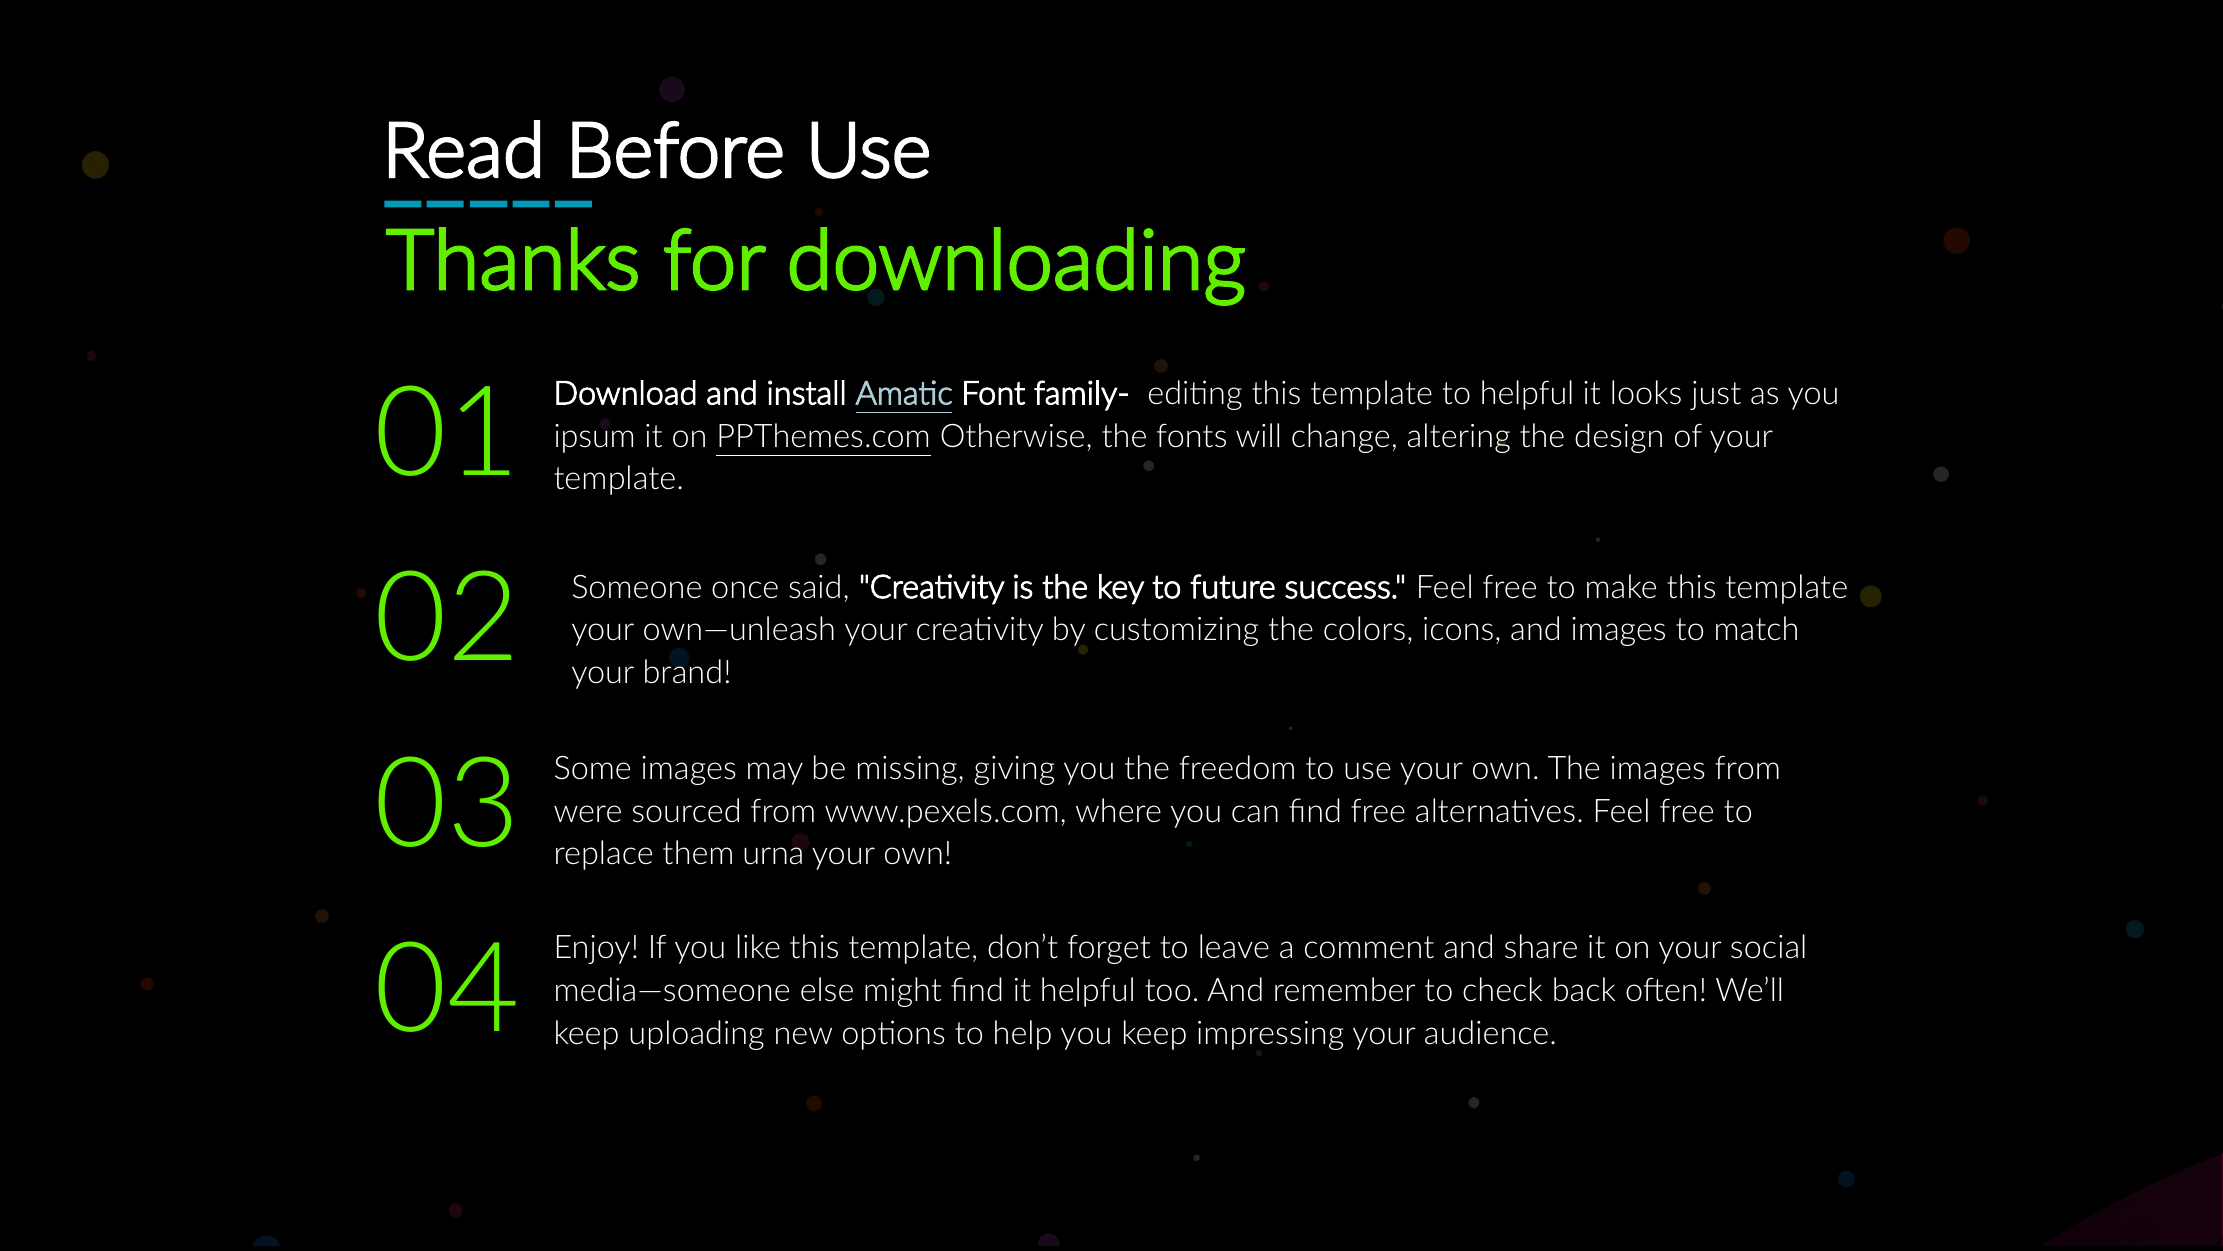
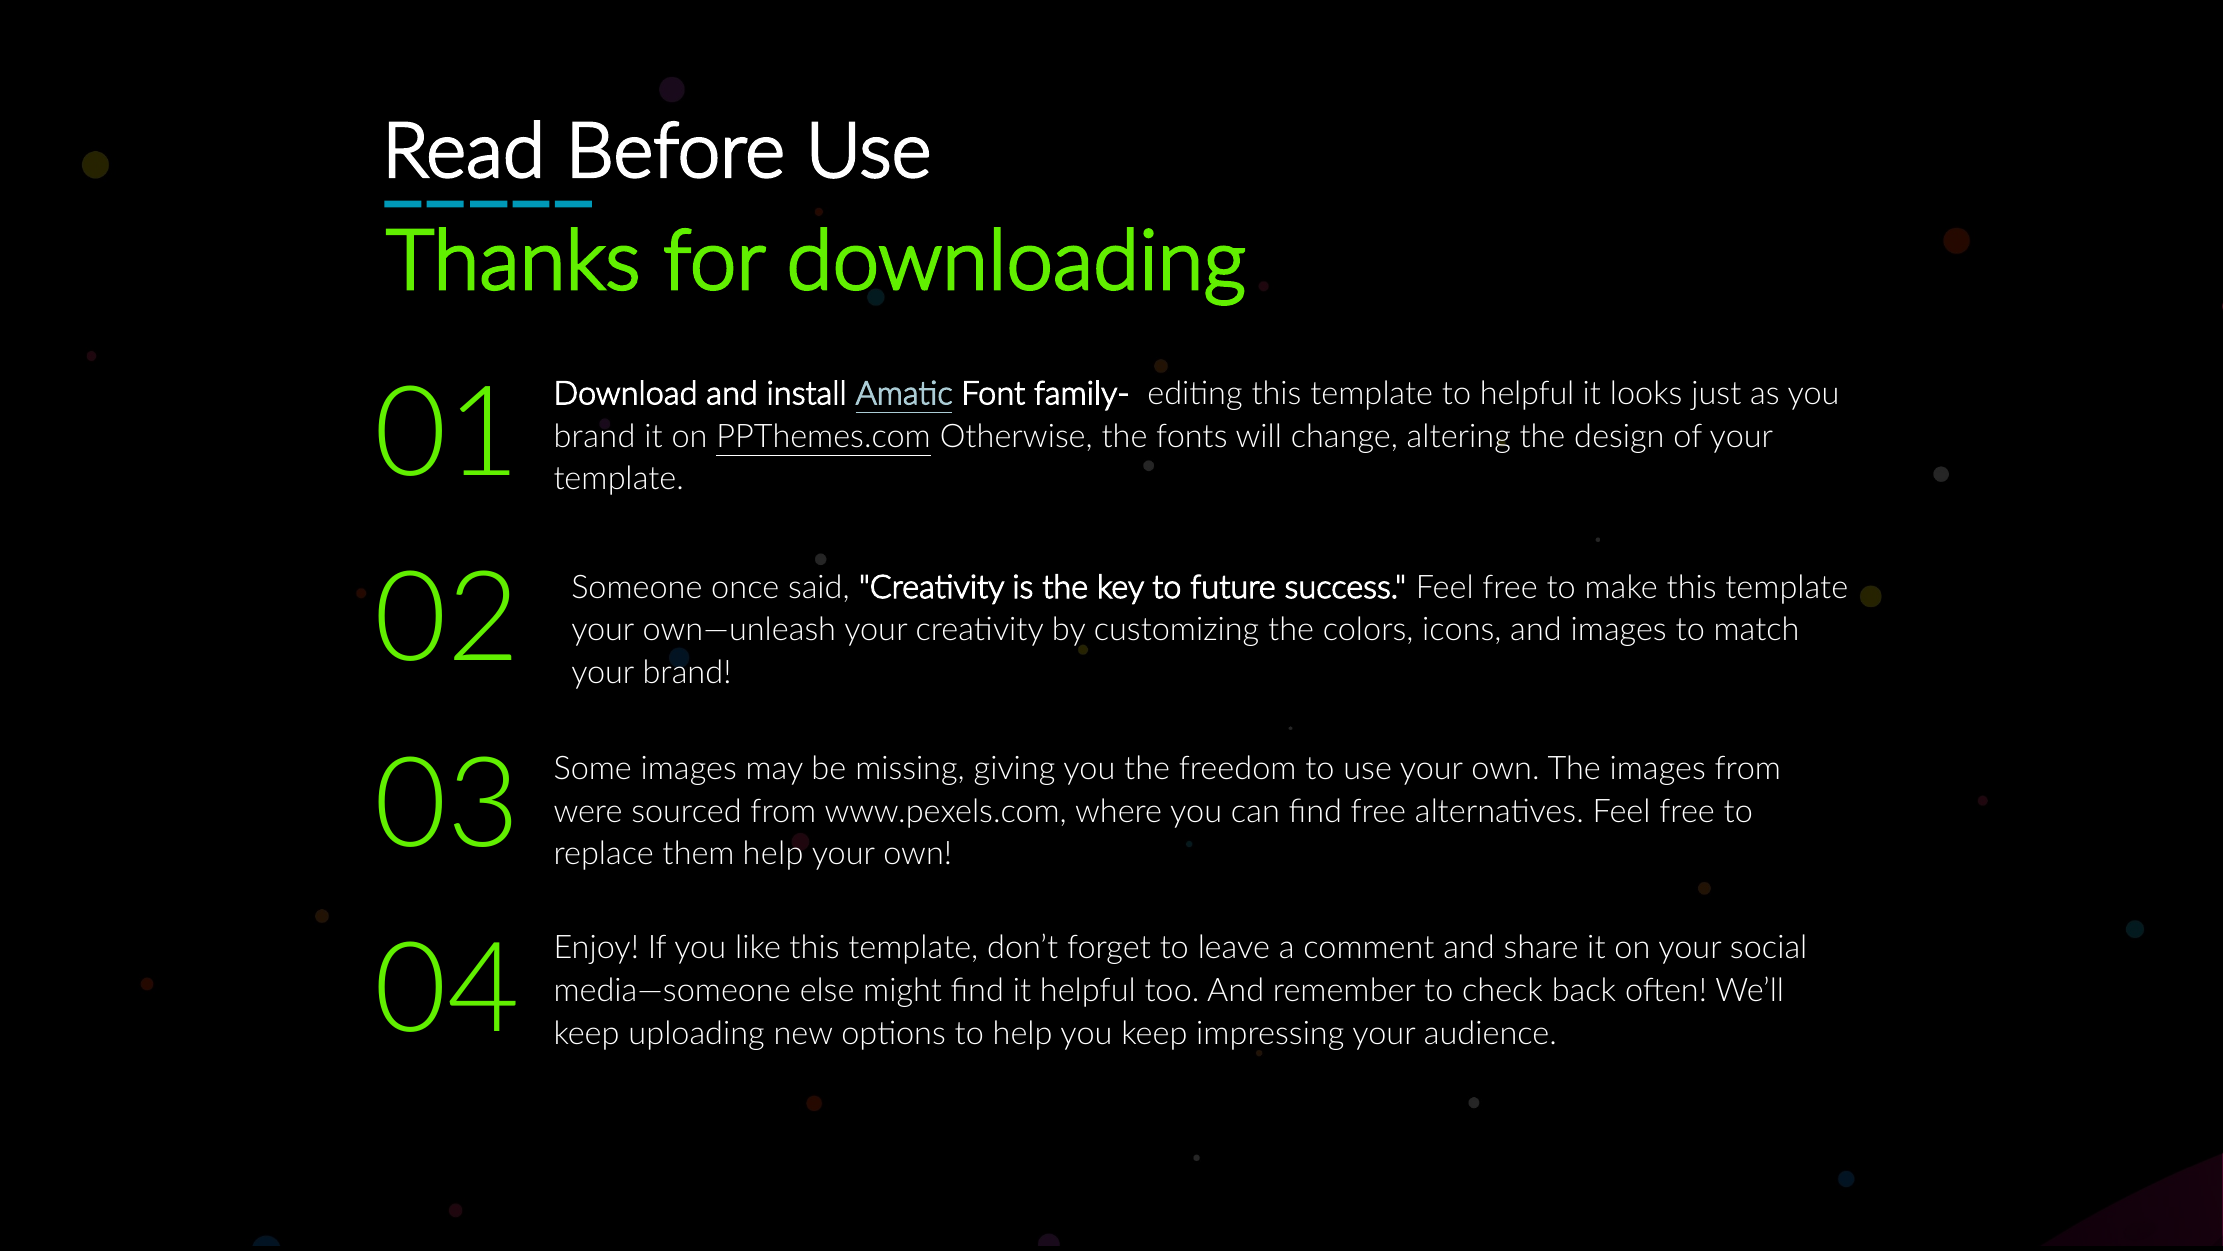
ipsum: ipsum -> brand (594, 436)
them urna: urna -> help (773, 854)
